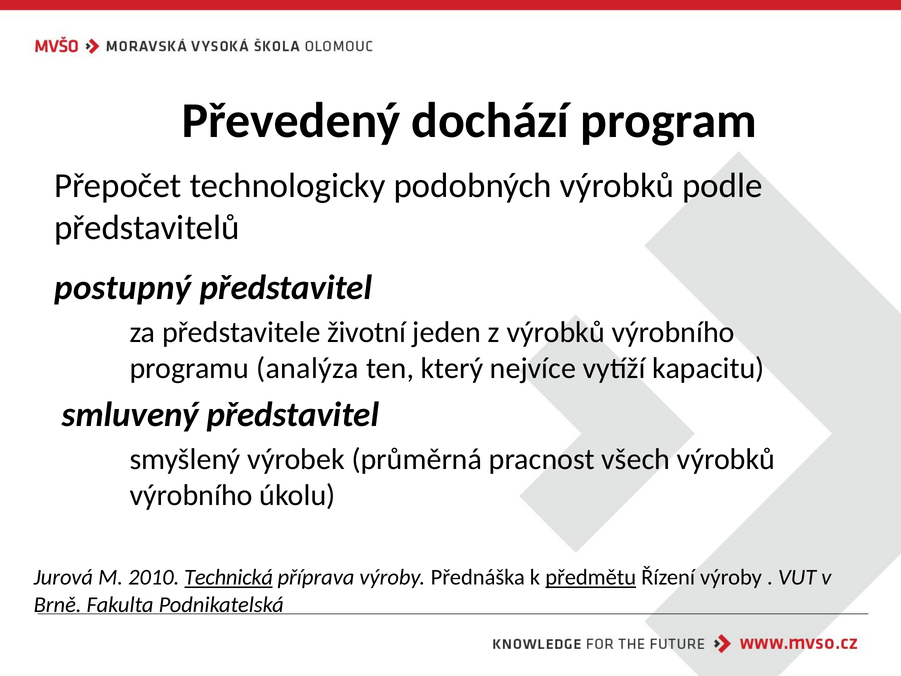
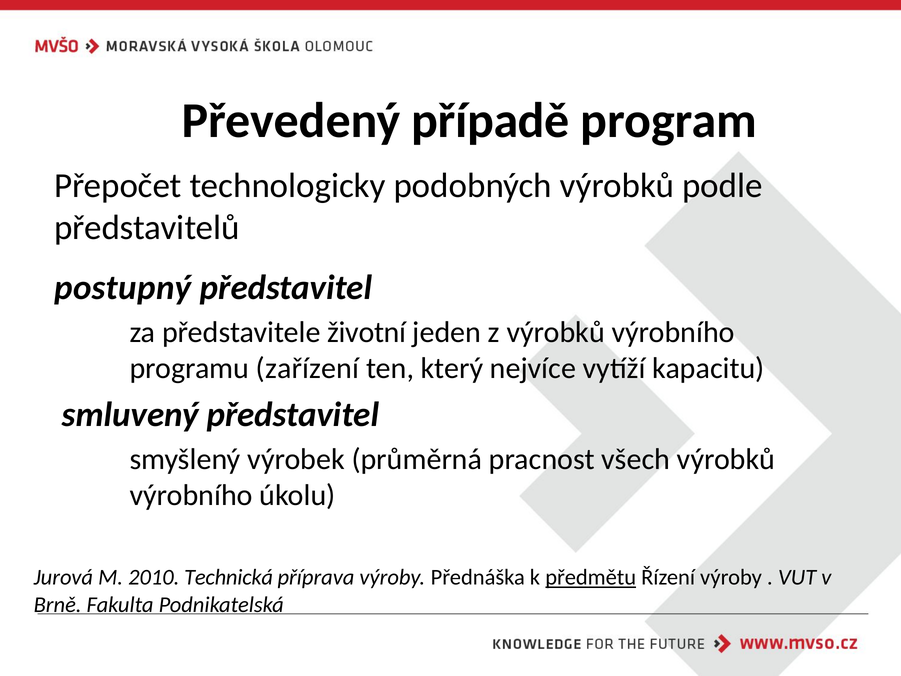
dochází: dochází -> případě (490, 120)
analýza: analýza -> zařízení (308, 368)
Technická underline: present -> none (229, 577)
